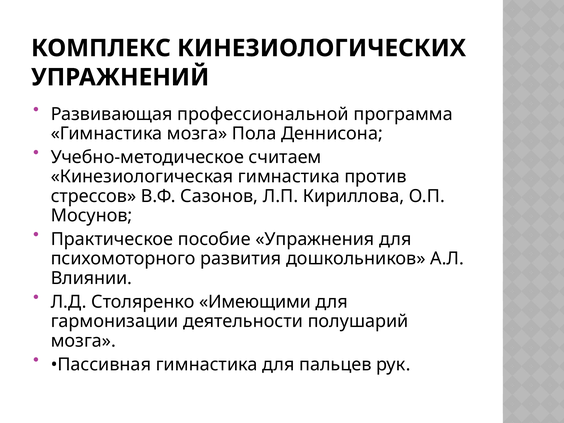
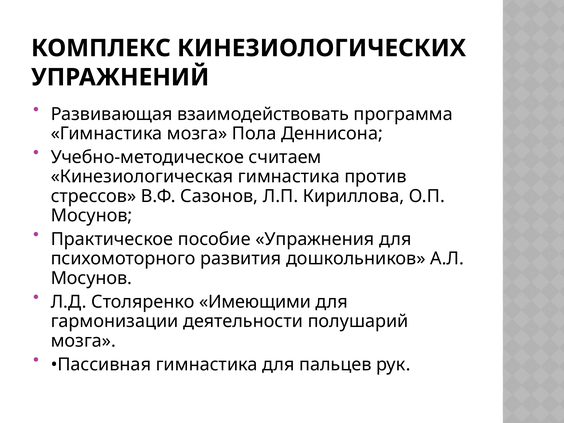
профессиональной: профессиональной -> взаимодействовать (263, 114)
Влиянии: Влиянии -> Мосунов (91, 278)
